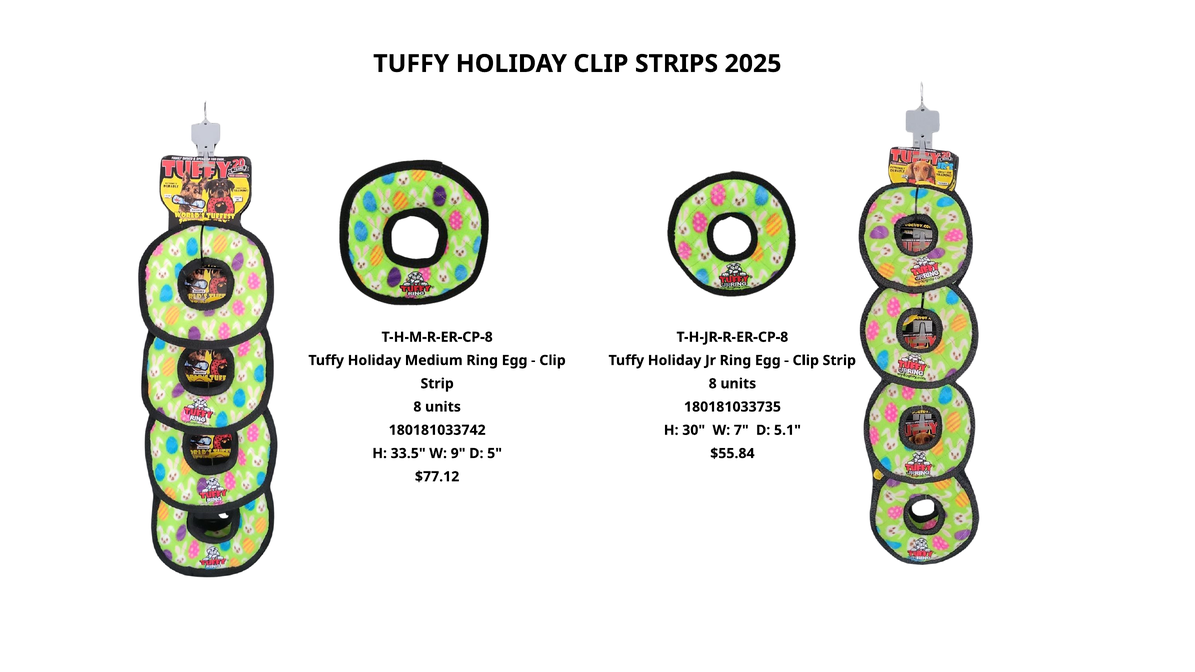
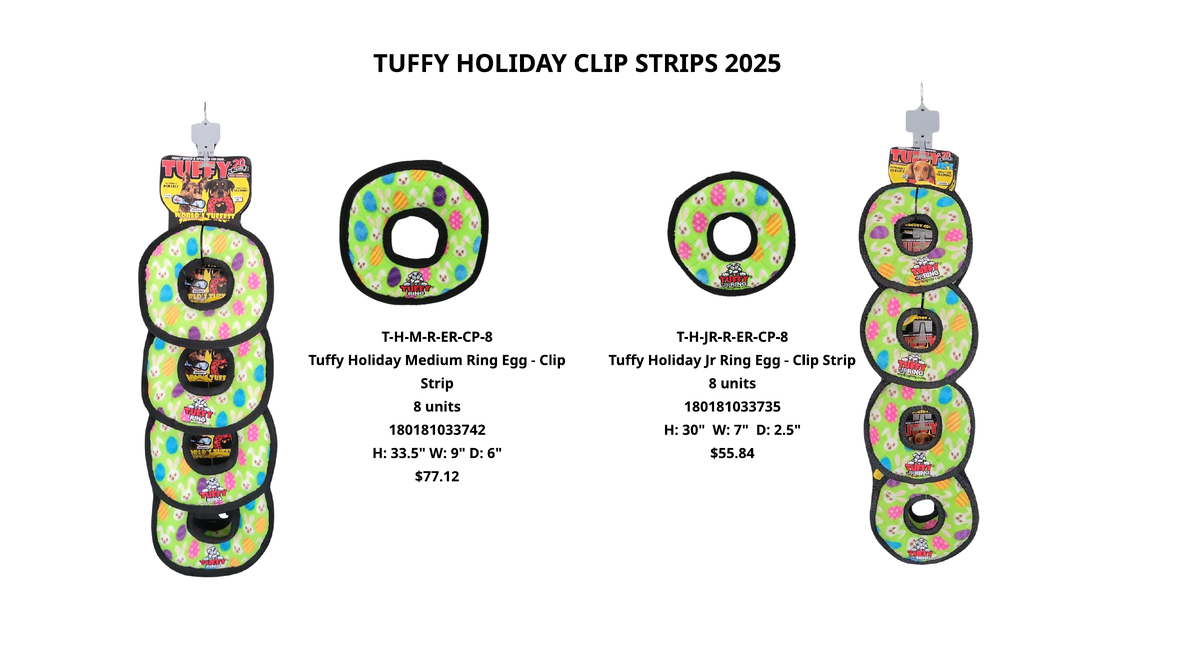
5.1: 5.1 -> 2.5 (787, 430)
5: 5 -> 6 (495, 454)
